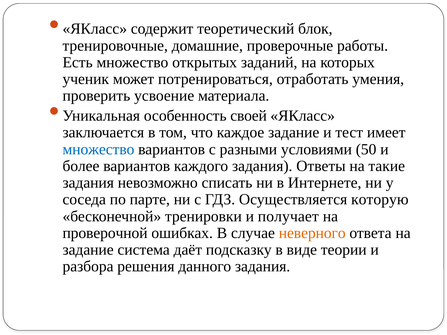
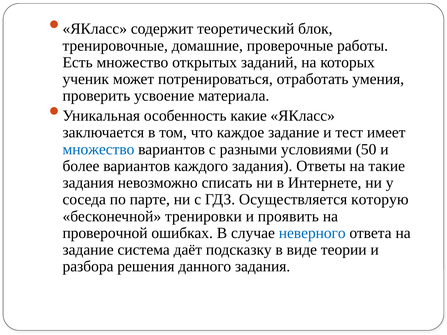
своей: своей -> какие (249, 116)
получает: получает -> проявить (288, 216)
неверного colour: orange -> blue (312, 233)
